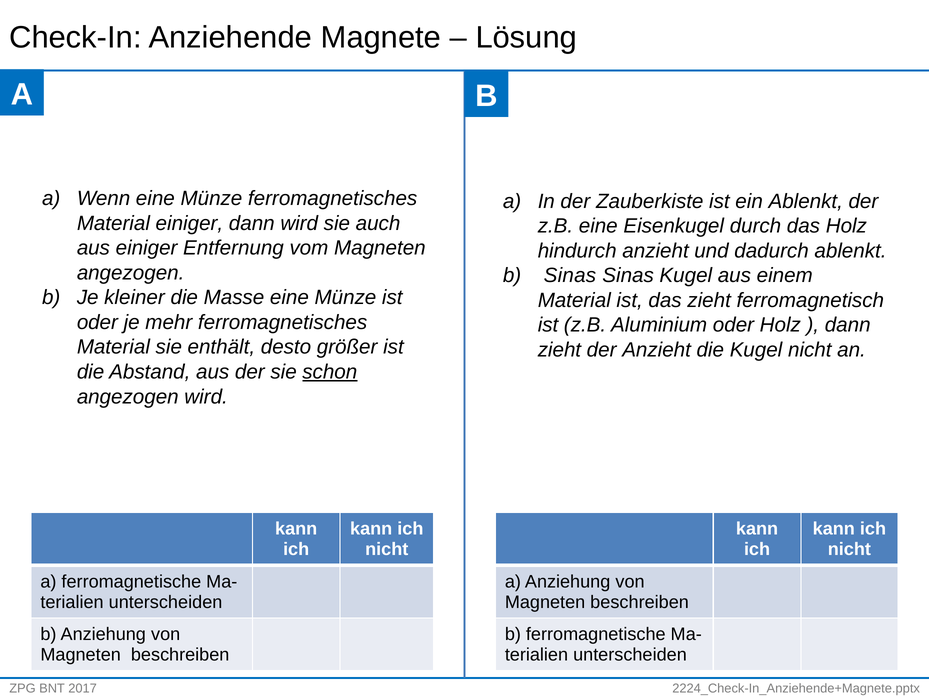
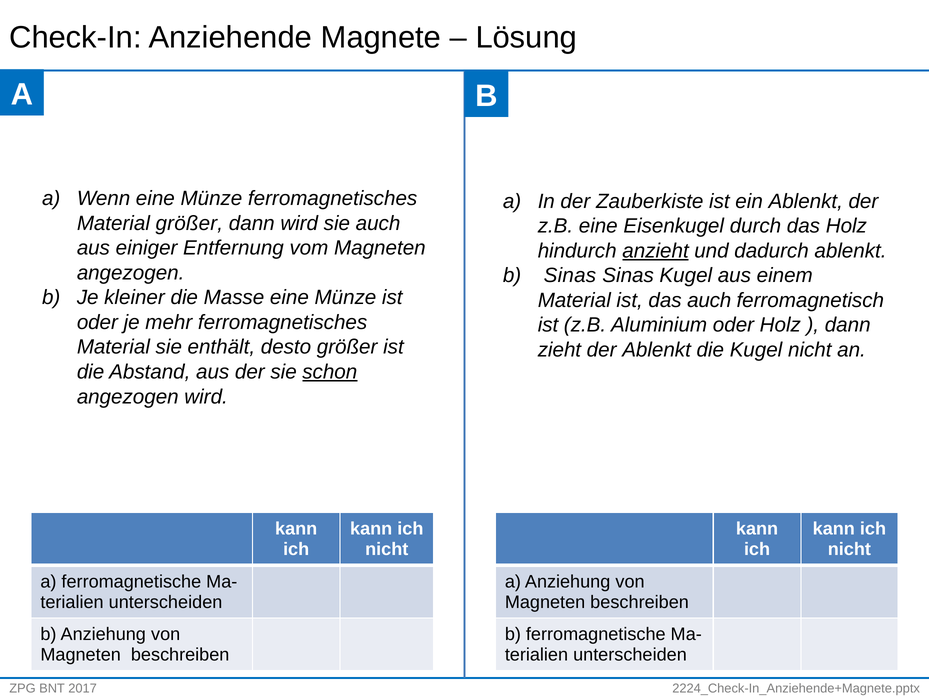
Material einiger: einiger -> größer (189, 223)
anzieht underline: none -> present (656, 251)
das zieht: zieht -> auch (709, 300)
der Anzieht: Anzieht -> Ablenkt (657, 350)
